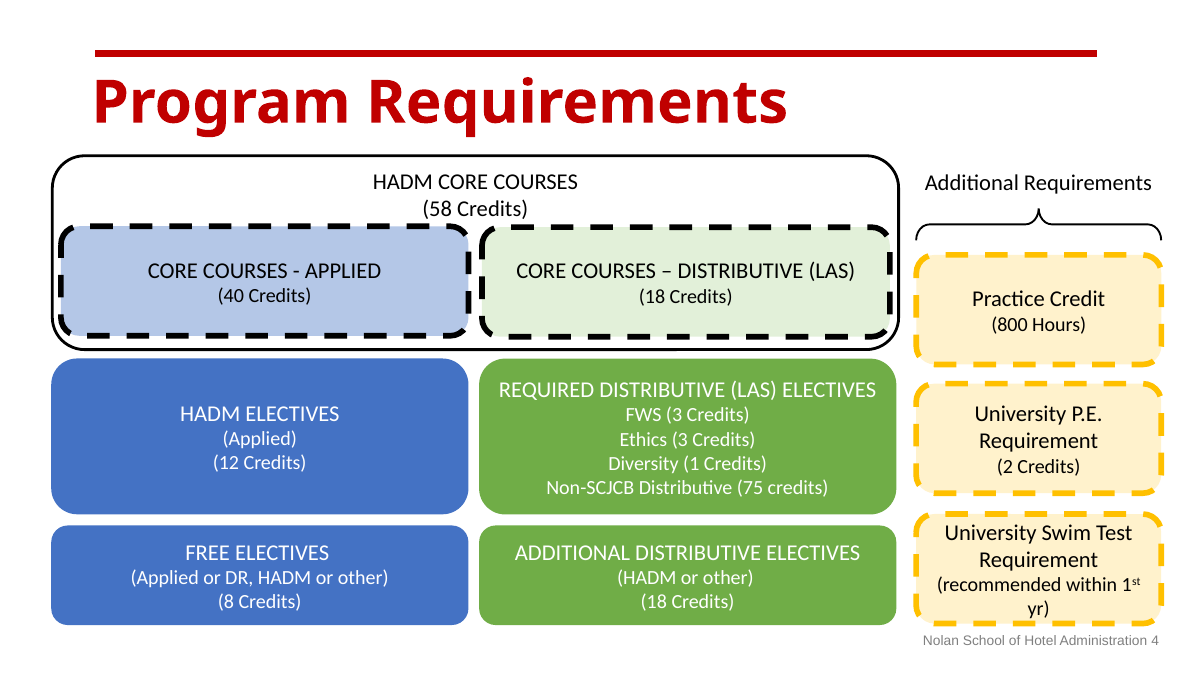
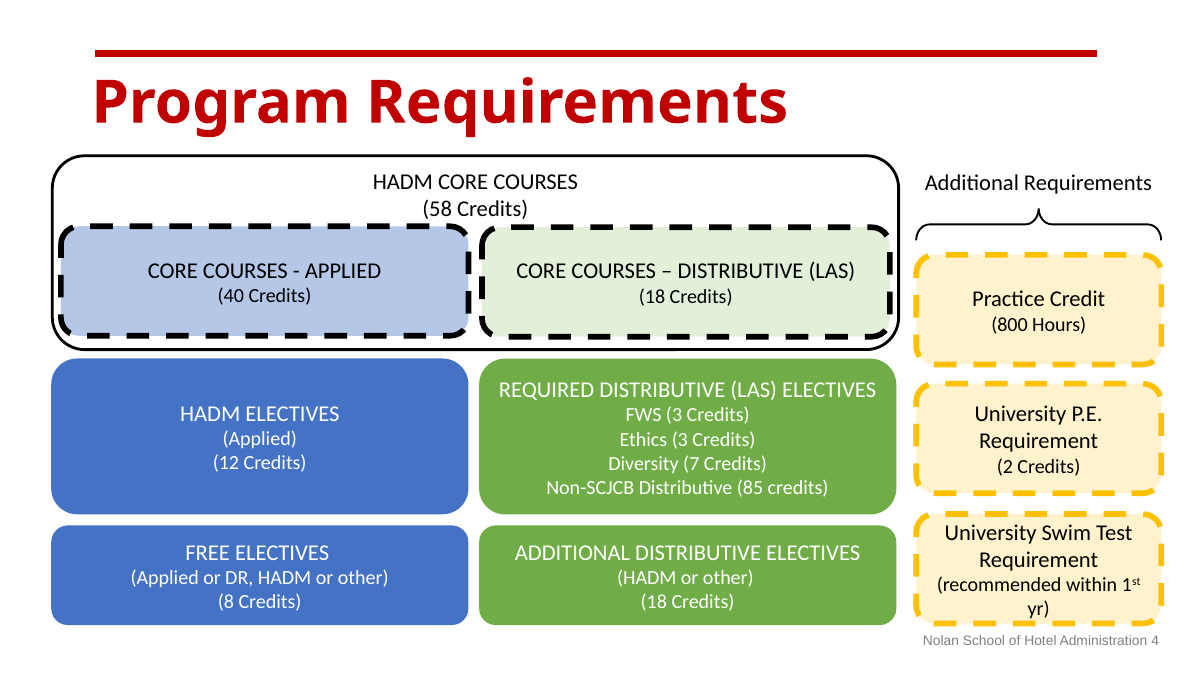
1: 1 -> 7 (691, 464)
75: 75 -> 85 (750, 488)
